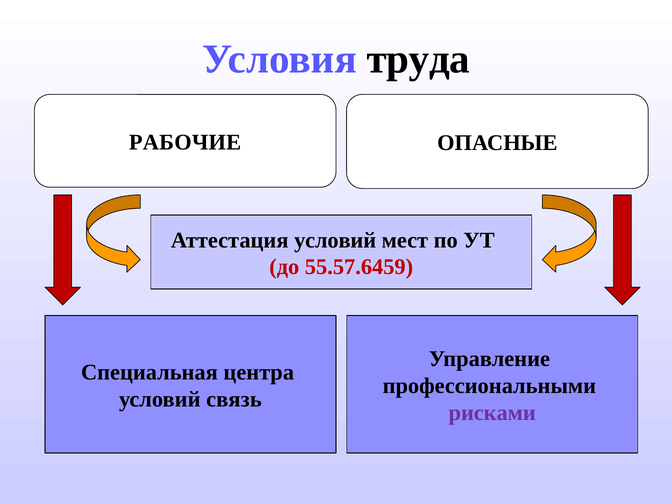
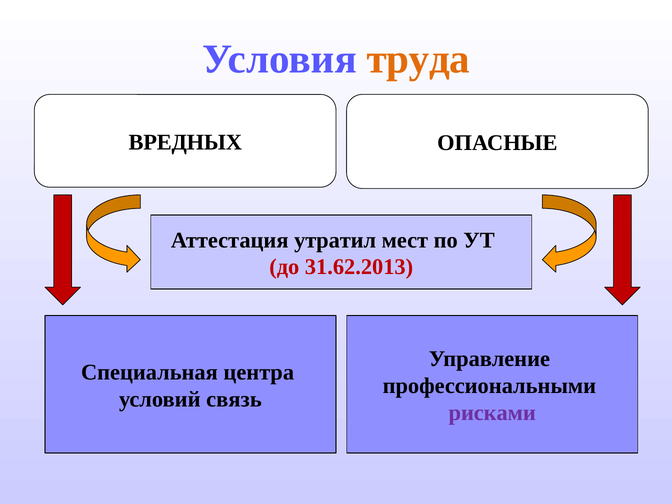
труда colour: black -> orange (418, 59)
РАБОЧИЕ: РАБОЧИЕ -> ВРЕДНЫХ (185, 142)
Аттестация условий: условий -> утратил (335, 240)
55.57.6459: 55.57.6459 -> 31.62.2013 (359, 267)
